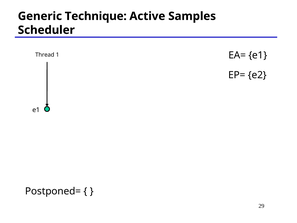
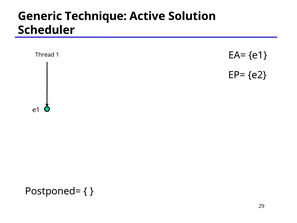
Samples: Samples -> Solution (192, 16)
